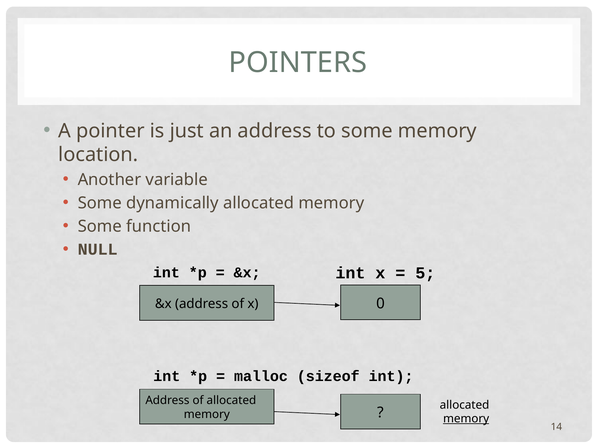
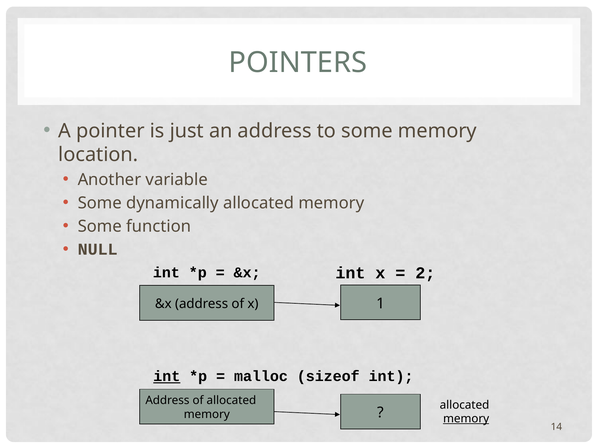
5: 5 -> 2 (425, 273)
0: 0 -> 1 (380, 304)
int underline: none -> present (167, 377)
